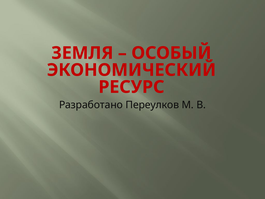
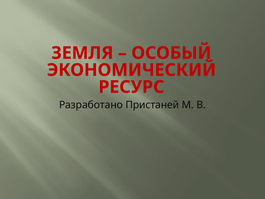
Переулков: Переулков -> Пристаней (152, 105)
